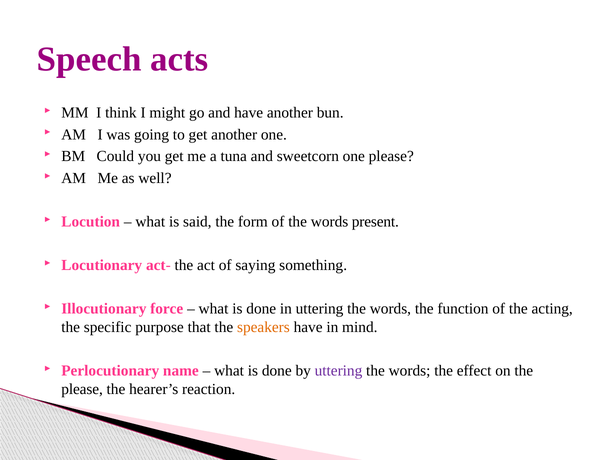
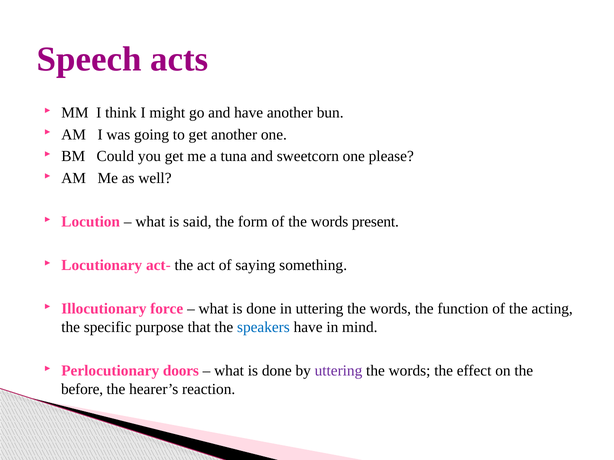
speakers colour: orange -> blue (263, 328)
name: name -> doors (181, 371)
please: please -> before (82, 390)
